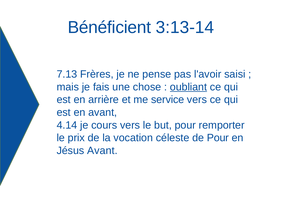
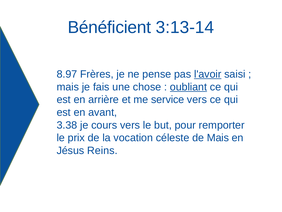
7.13: 7.13 -> 8.97 (67, 74)
l'avoir underline: none -> present (208, 74)
4.14: 4.14 -> 3.38 (67, 125)
de Pour: Pour -> Mais (218, 138)
Jésus Avant: Avant -> Reins (102, 150)
